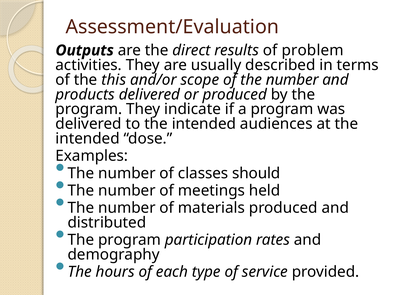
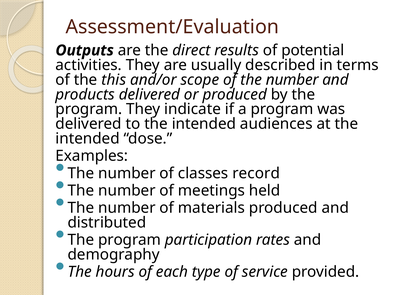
problem: problem -> potential (313, 50)
should: should -> record (256, 173)
